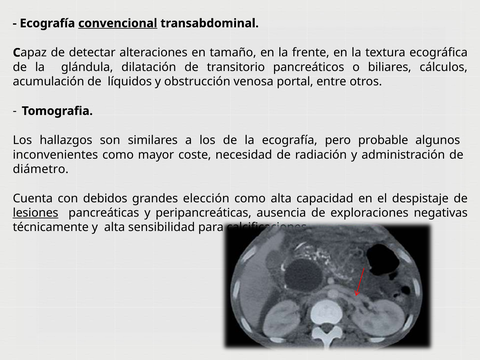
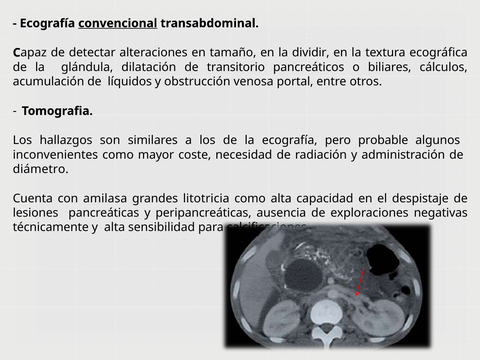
frente: frente -> dividir (311, 53)
debidos: debidos -> amilasa (105, 199)
elección: elección -> litotricia (206, 199)
lesiones underline: present -> none (36, 213)
